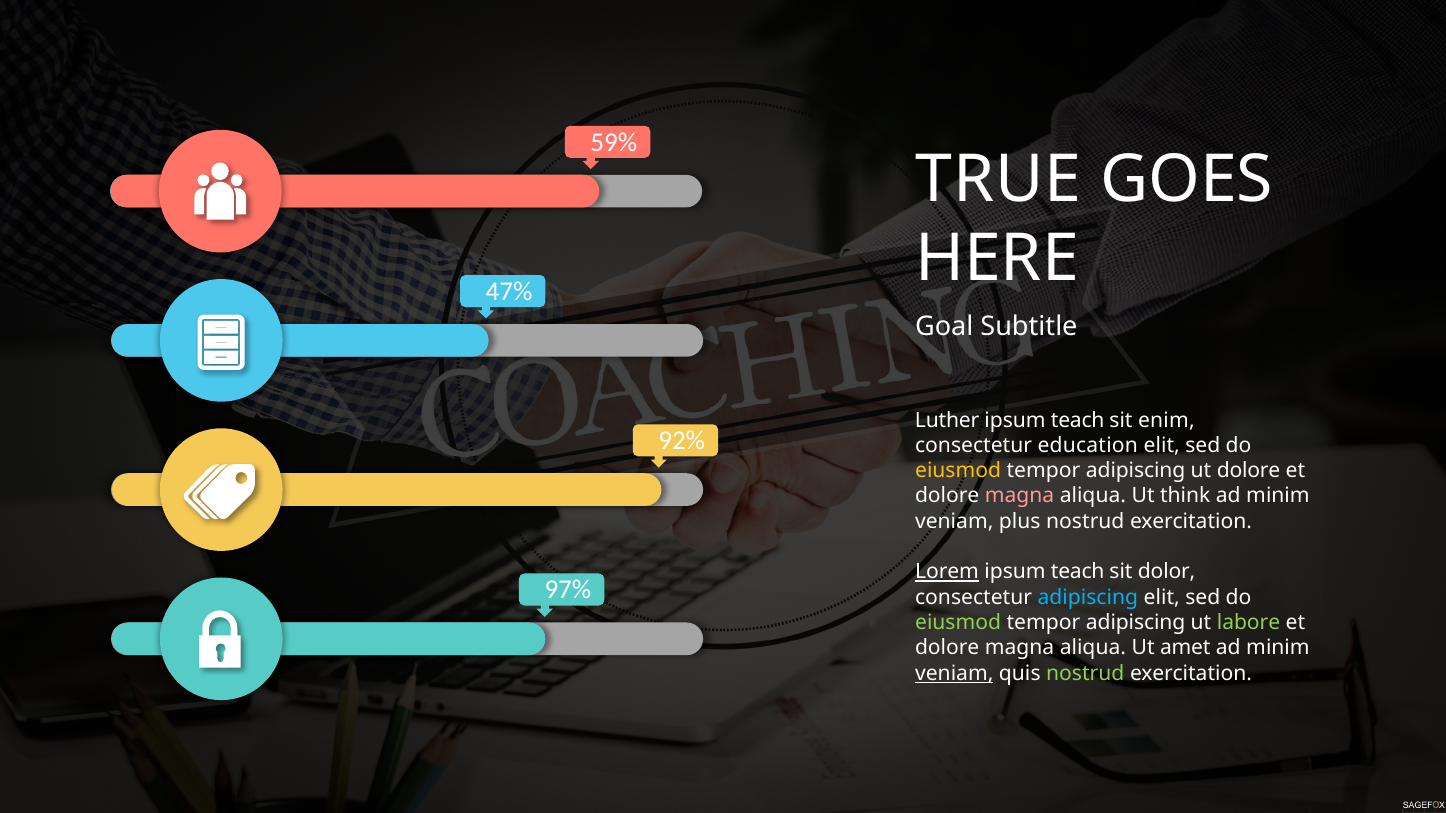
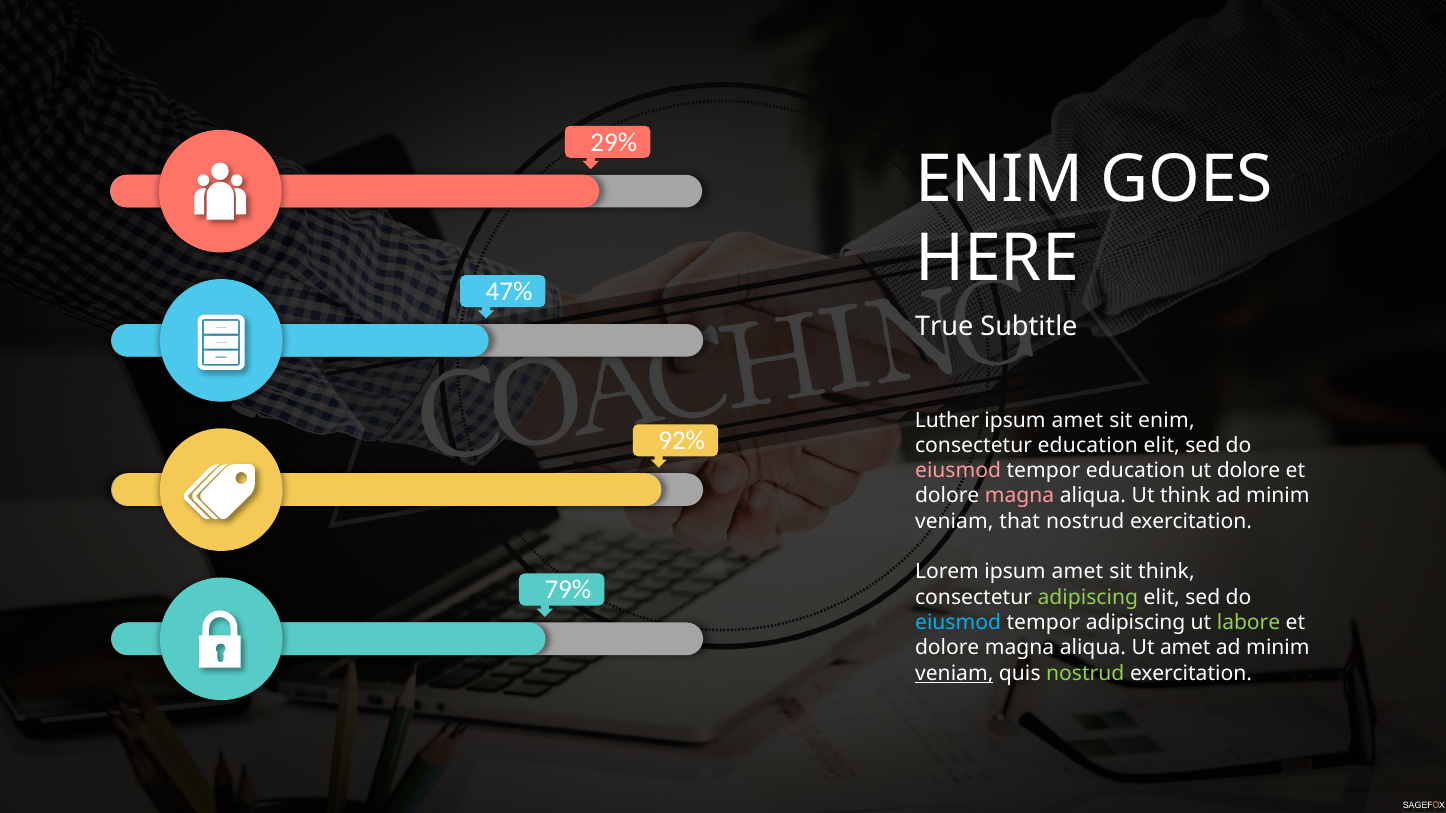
59%: 59% -> 29% (614, 142)
TRUE: TRUE -> ENIM (999, 180)
Goal: Goal -> True (944, 327)
teach: teach -> amet (1077, 420)
eiusmod colour: yellow -> pink (958, 471)
adipiscing: adipiscing -> education (1136, 471)
plus: plus -> that (1020, 522)
Lorem underline: present -> none (947, 572)
teach: teach -> amet (1077, 572)
sit dolor: dolor -> think (1166, 572)
97%: 97% -> 79% (568, 590)
adipiscing colour: light blue -> light green (1088, 598)
eiusmod colour: light green -> light blue (958, 623)
